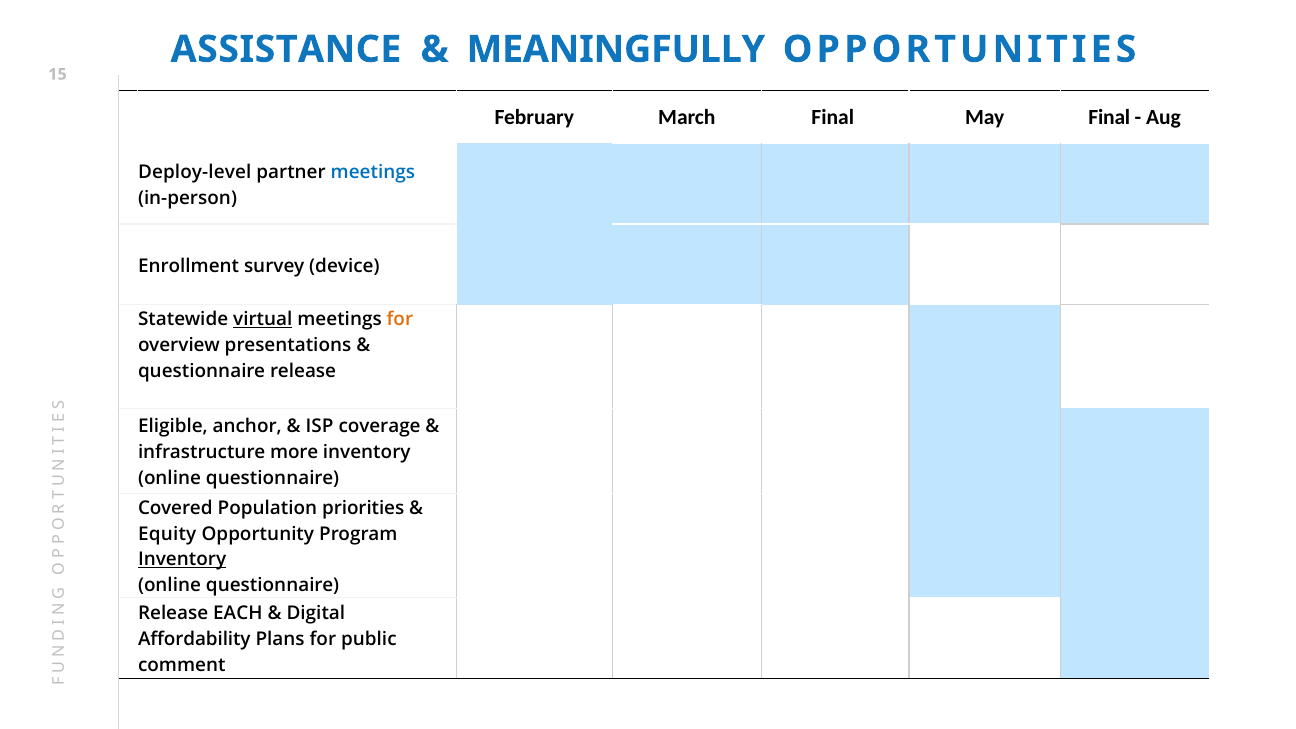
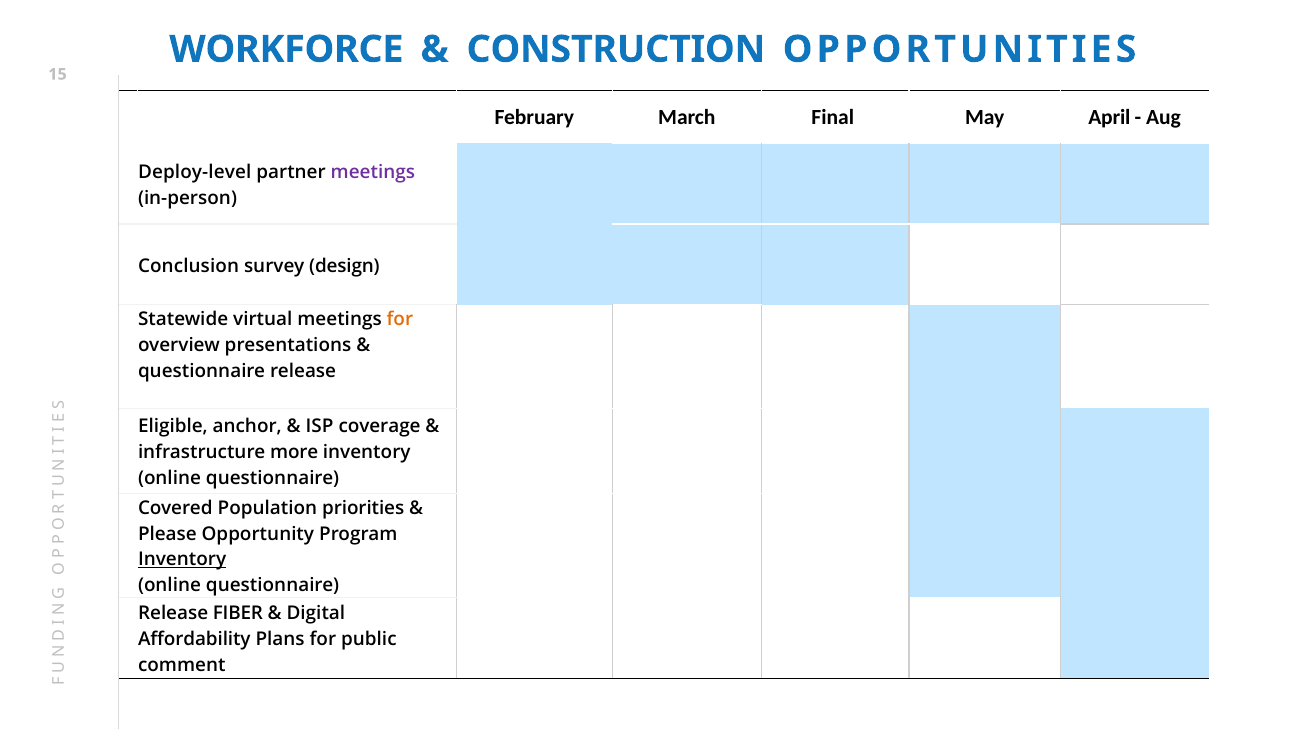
ASSISTANCE: ASSISTANCE -> WORKFORCE (286, 49)
MEANINGFULLY: MEANINGFULLY -> CONSTRUCTION (616, 49)
May Final: Final -> April (1109, 117)
meetings colour: blue -> purple (373, 172)
Enrollment: Enrollment -> Conclusion (189, 266)
device: device -> design (344, 266)
virtual underline: present -> none (263, 319)
Equity: Equity -> Please (167, 534)
EACH: EACH -> FIBER (238, 613)
